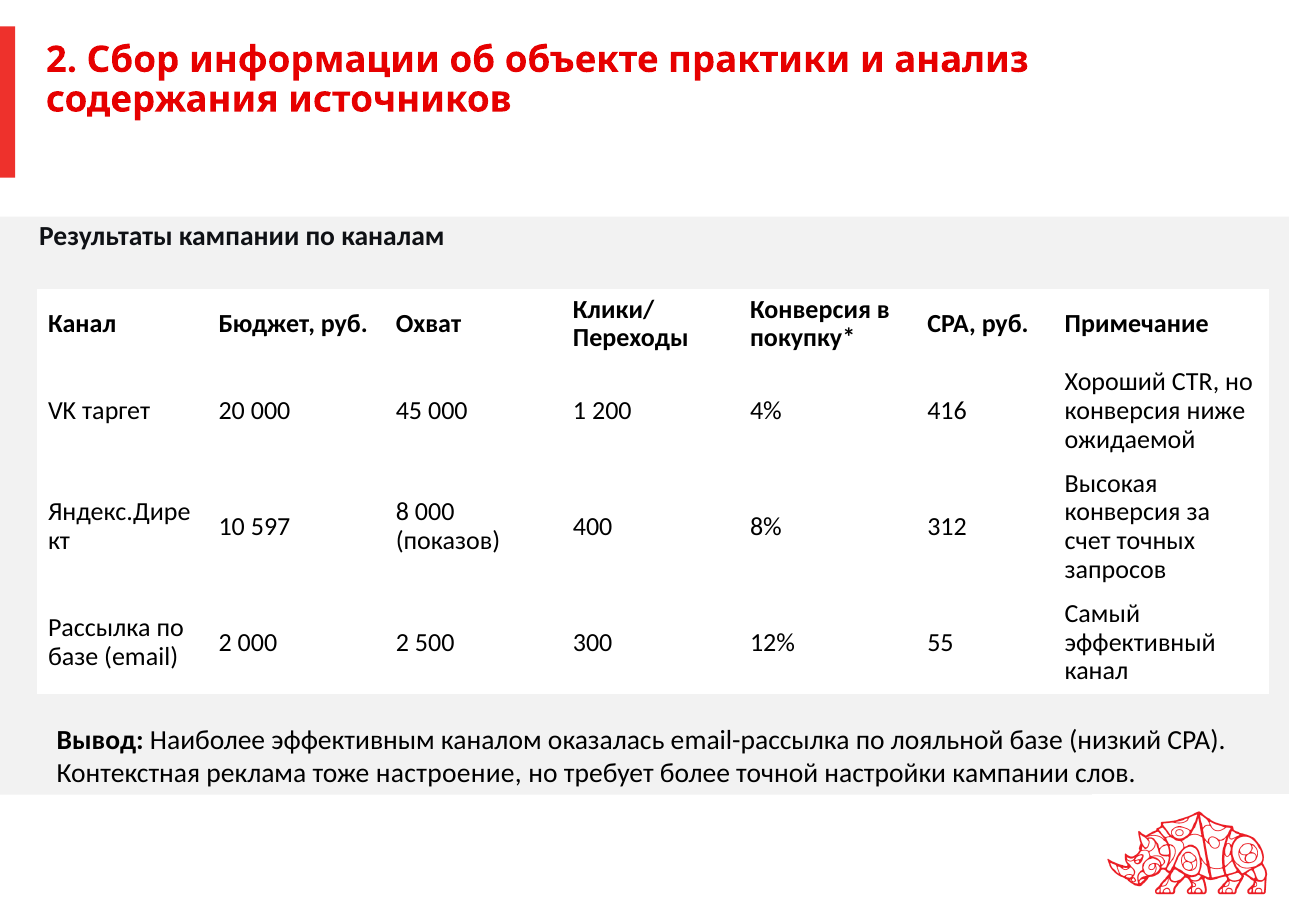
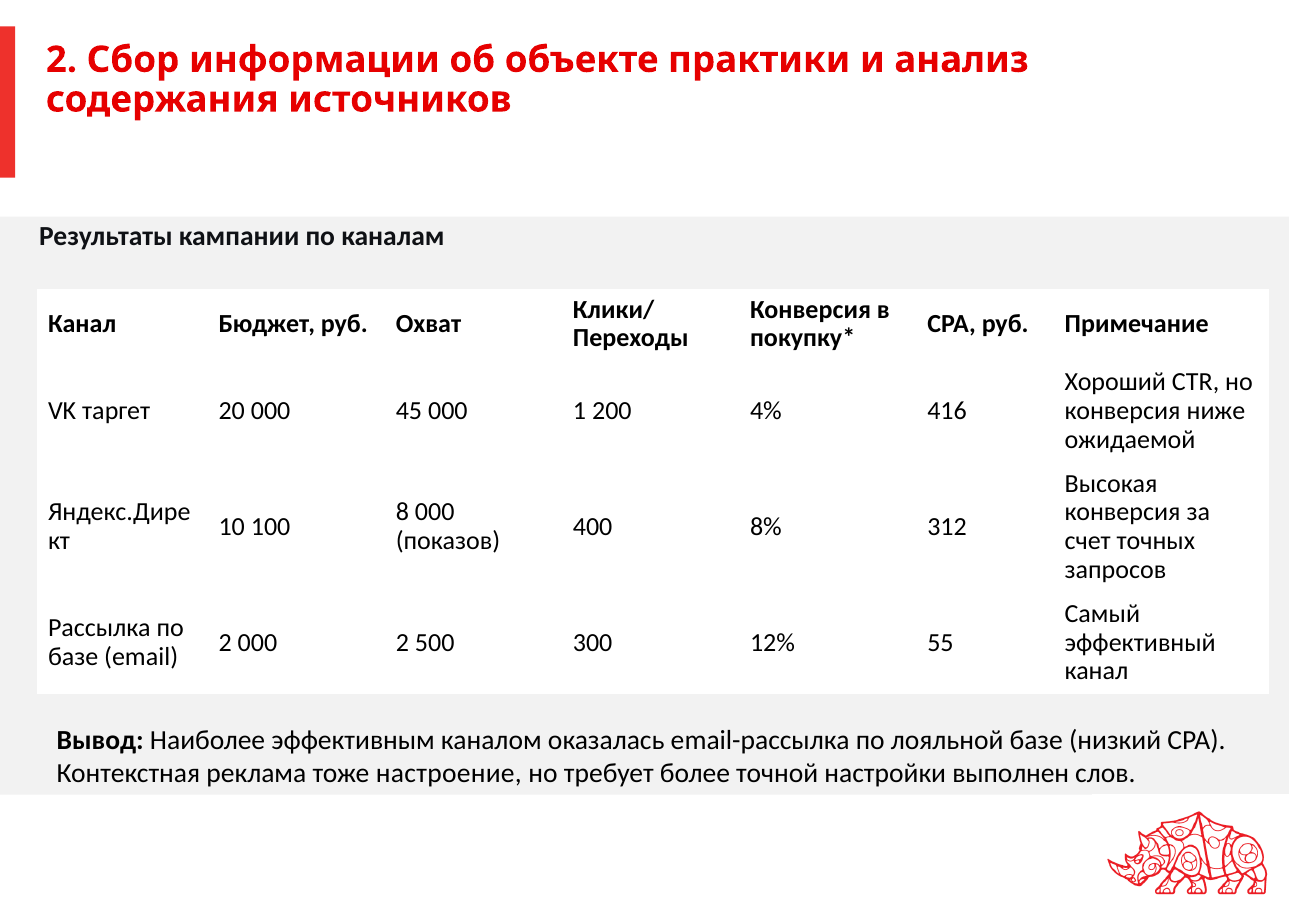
597: 597 -> 100 (271, 526)
настройки кампании: кампании -> выполнен (1011, 773)
